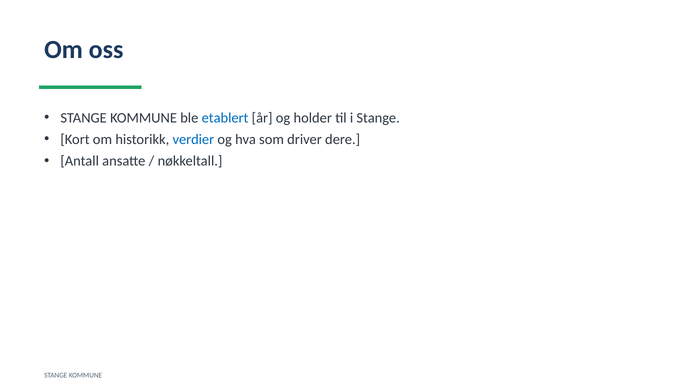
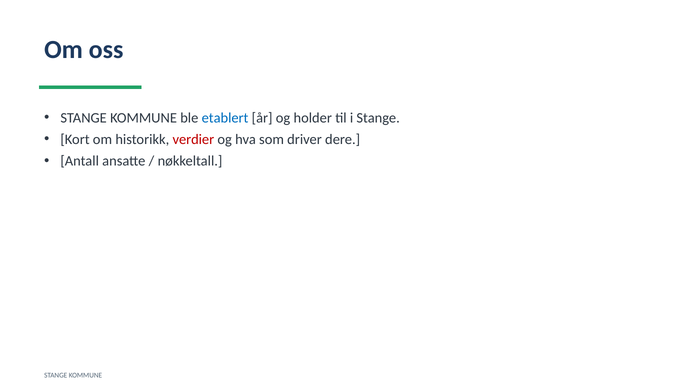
verdier colour: blue -> red (193, 139)
